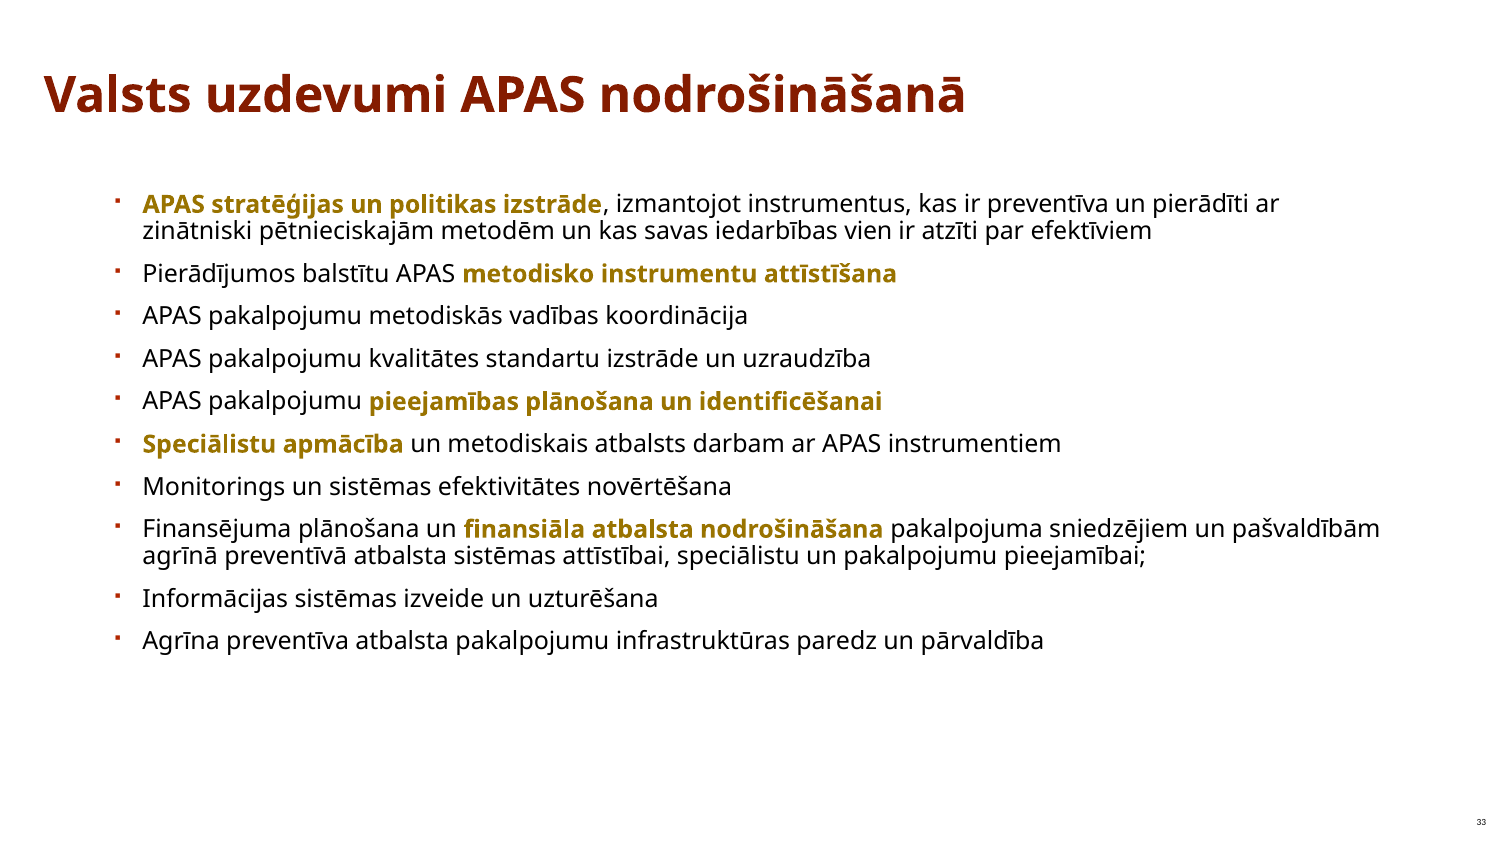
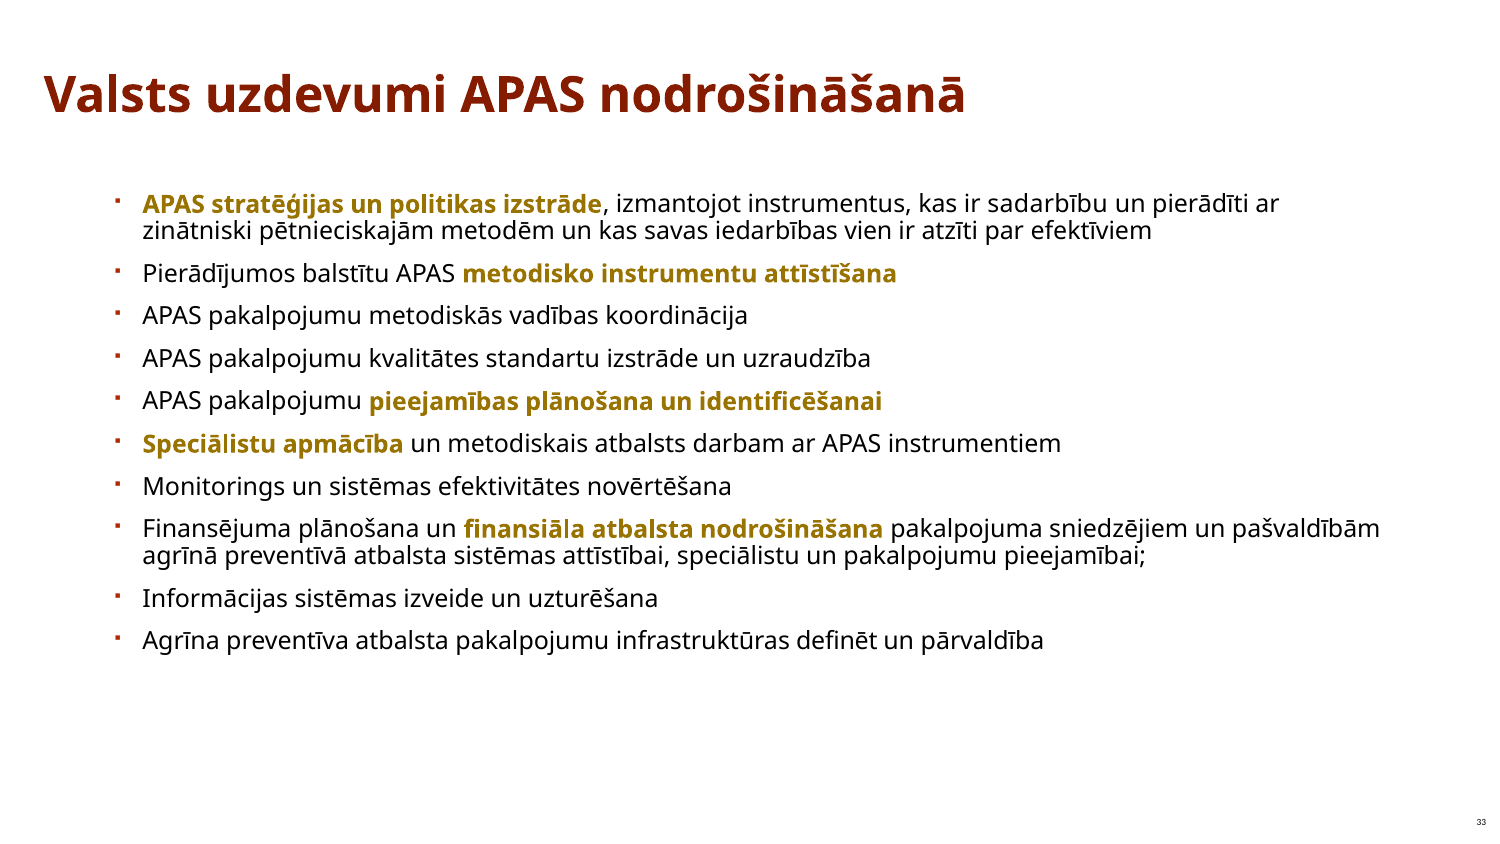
ir preventīva: preventīva -> sadarbību (1048, 204)
paredz: paredz -> definēt (837, 641)
